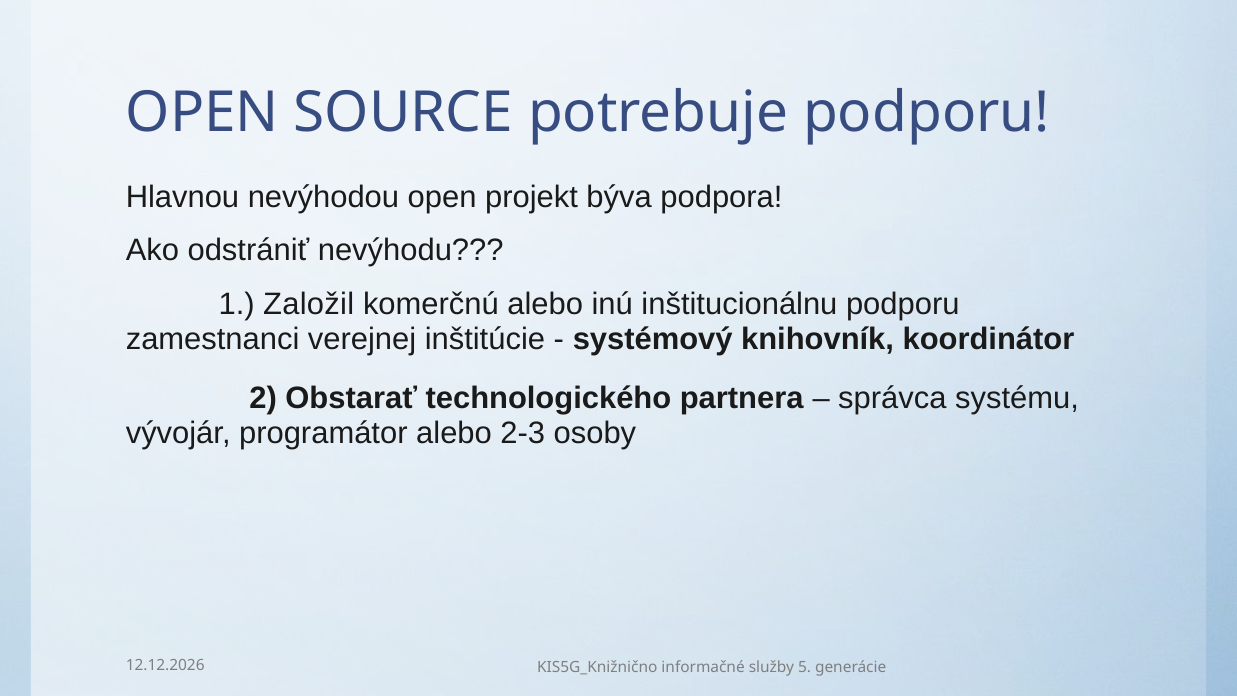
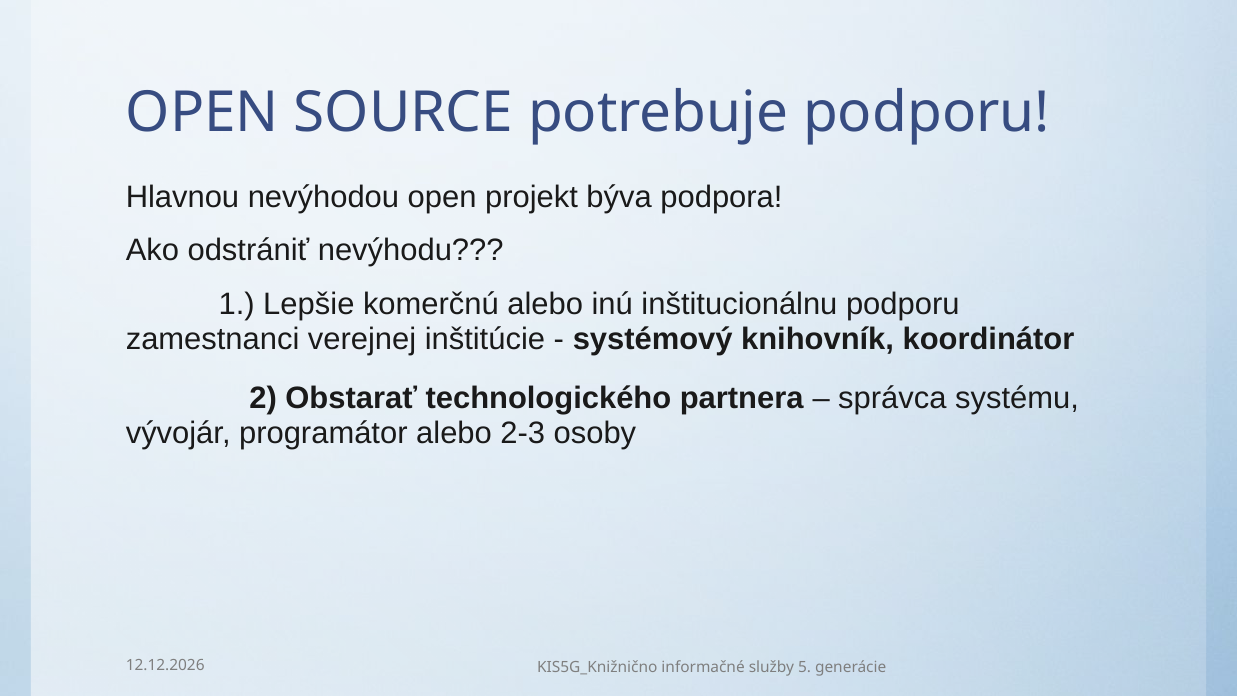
Založil: Založil -> Lepšie (309, 304)
